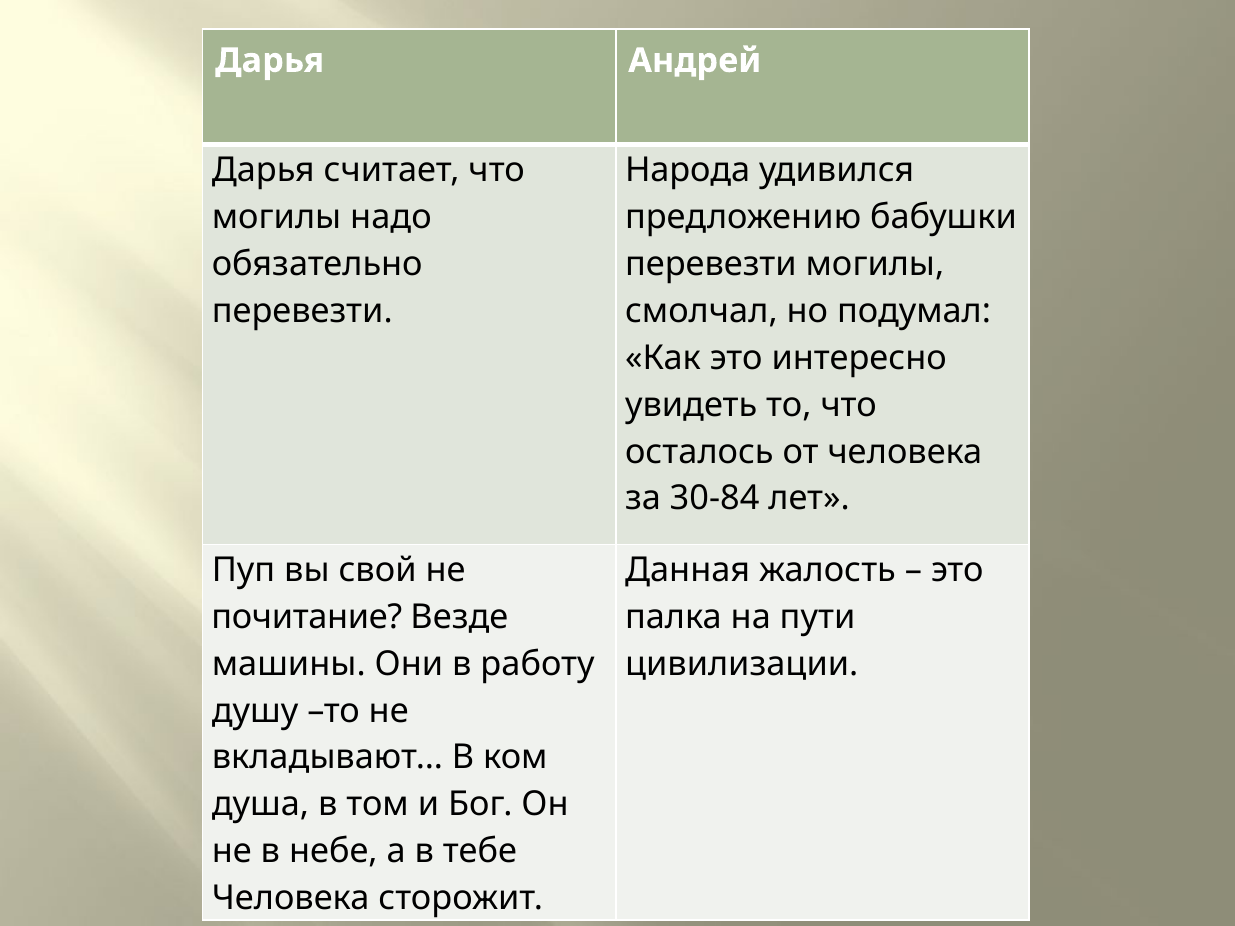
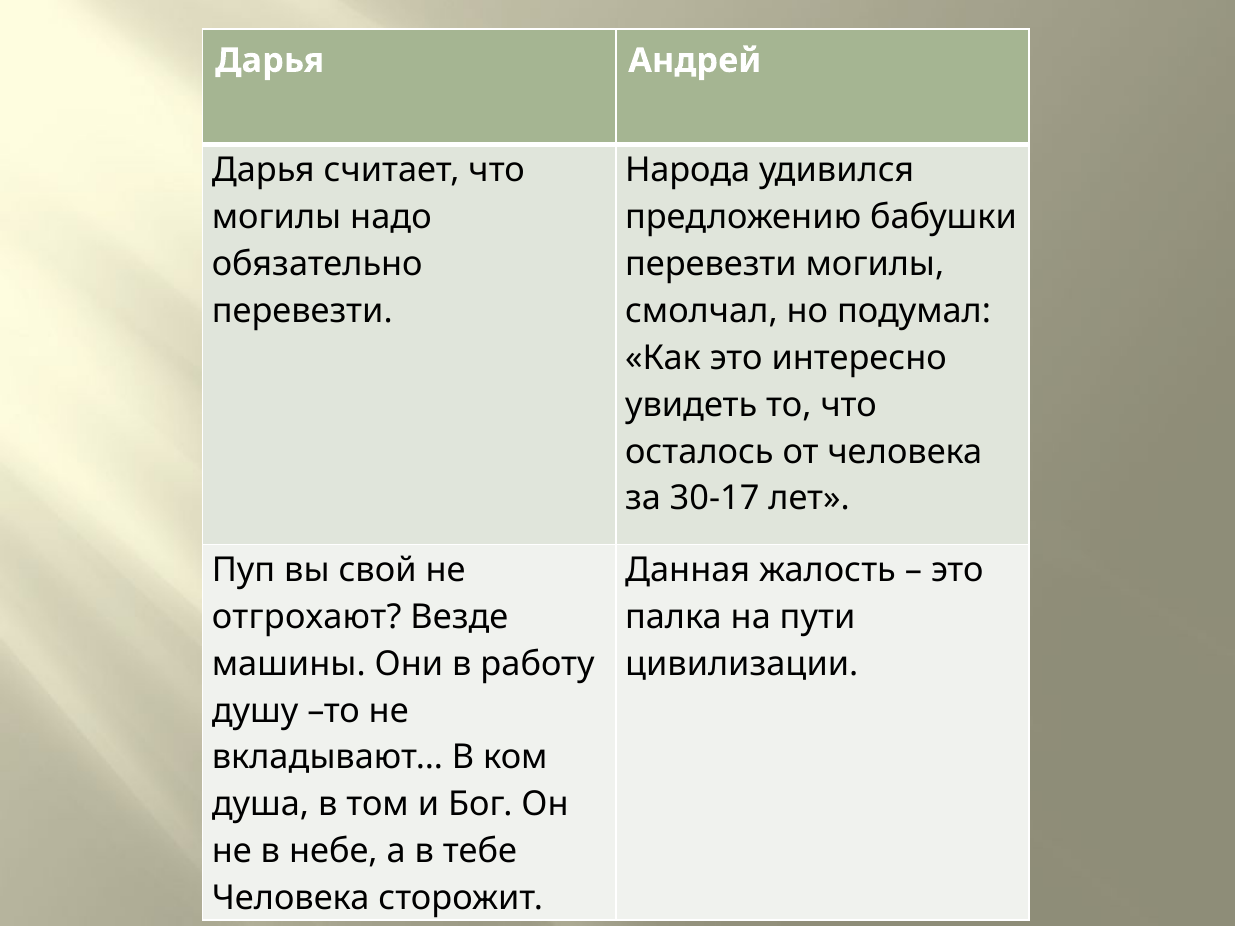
30-84: 30-84 -> 30-17 (715, 499)
почитание: почитание -> отгрохают (307, 617)
